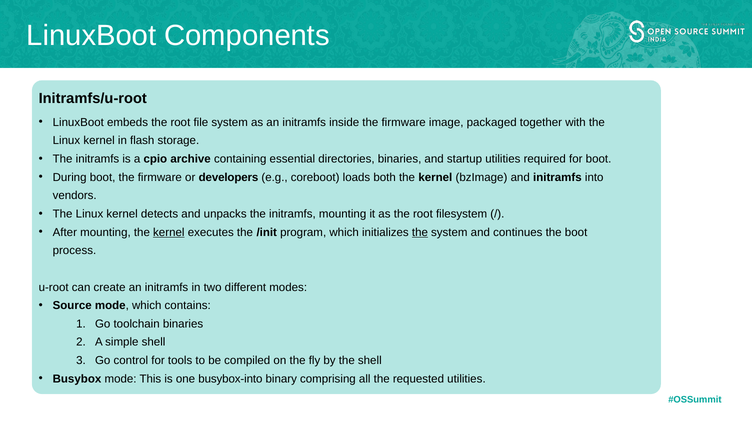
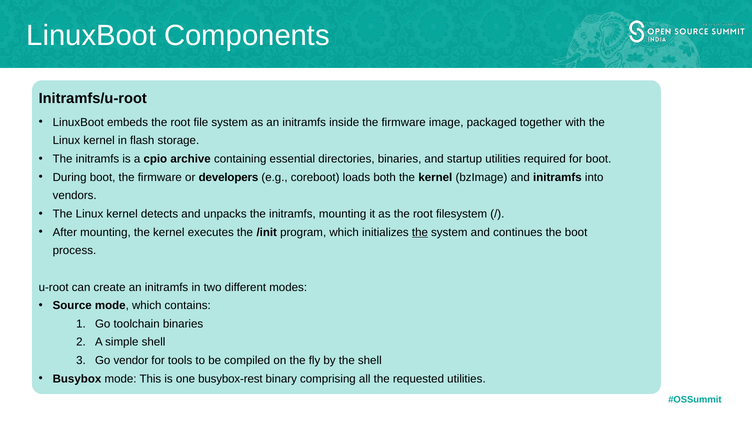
kernel underline: present -> none (169, 232)
control: control -> vendor (131, 361)
busybox-into: busybox-into -> busybox-rest (230, 379)
